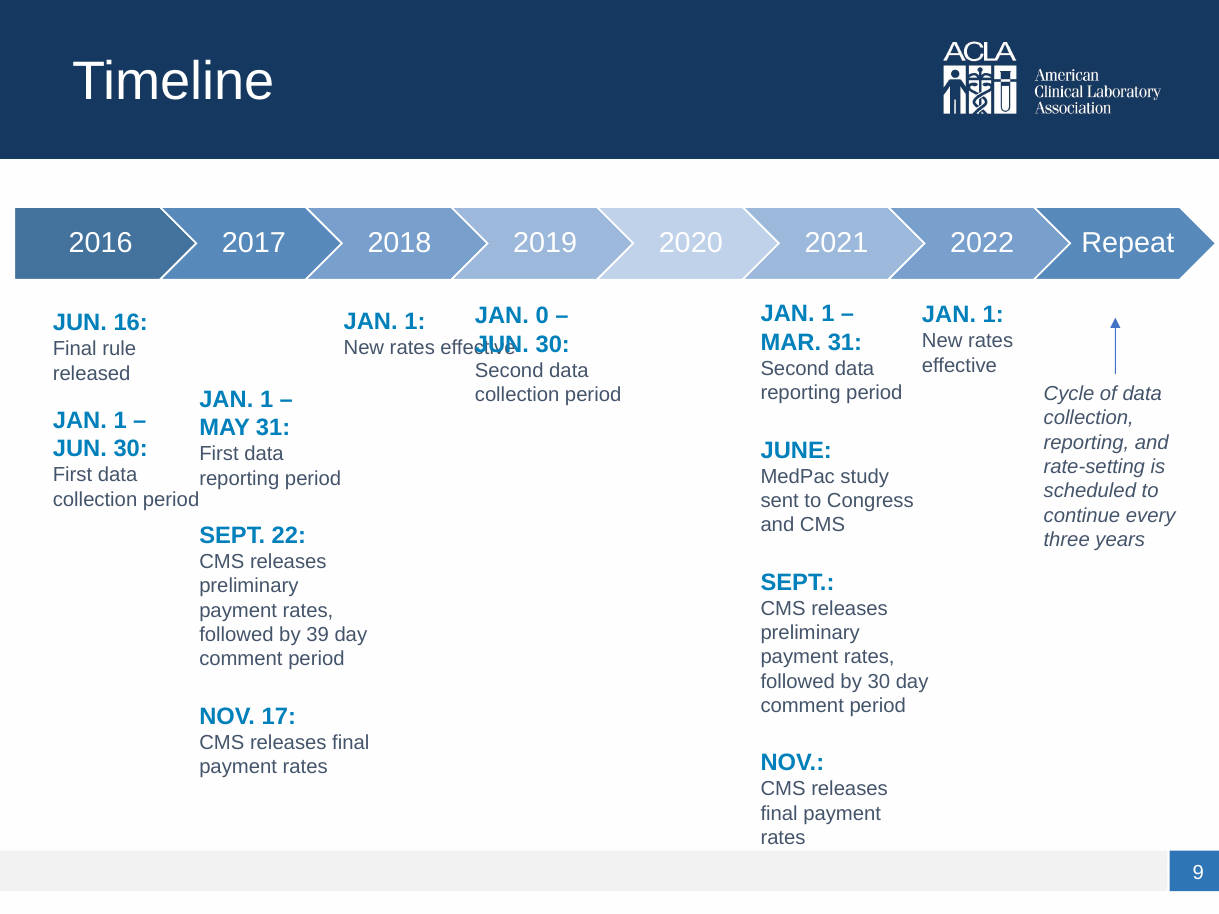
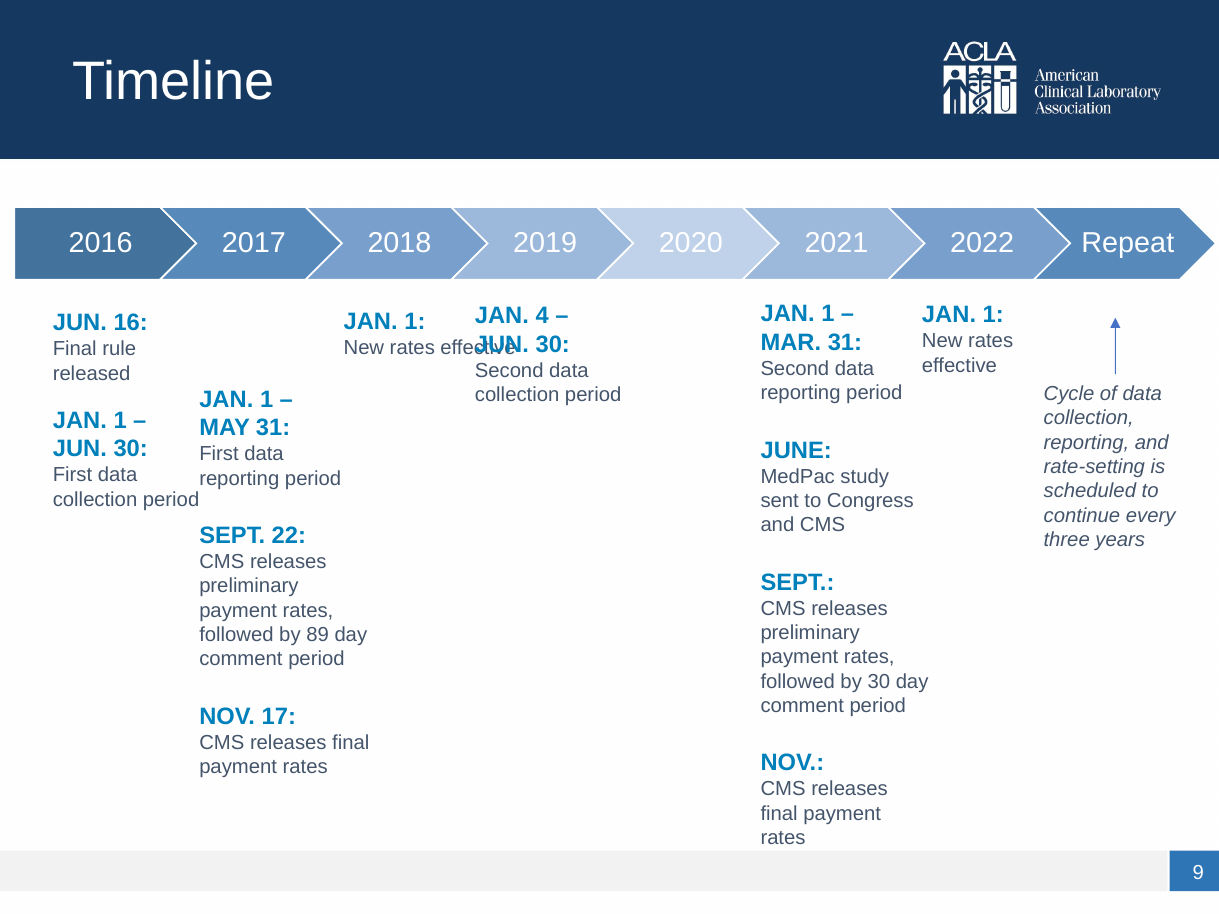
0: 0 -> 4 (542, 316)
39: 39 -> 89 (318, 635)
